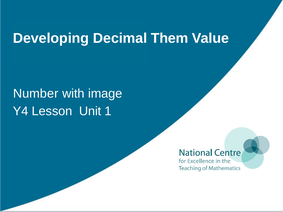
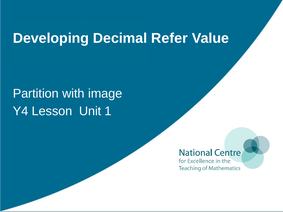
Them: Them -> Refer (169, 38)
Number: Number -> Partition (36, 94)
